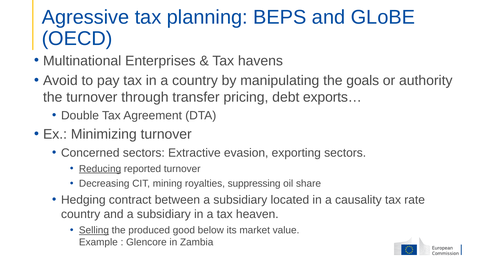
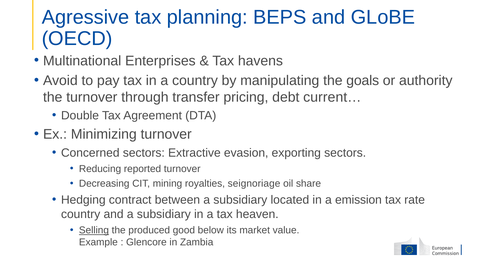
exports…: exports… -> current… (332, 97)
Reducing underline: present -> none (100, 169)
suppressing: suppressing -> seignoriage (254, 184)
causality: causality -> emission (358, 200)
